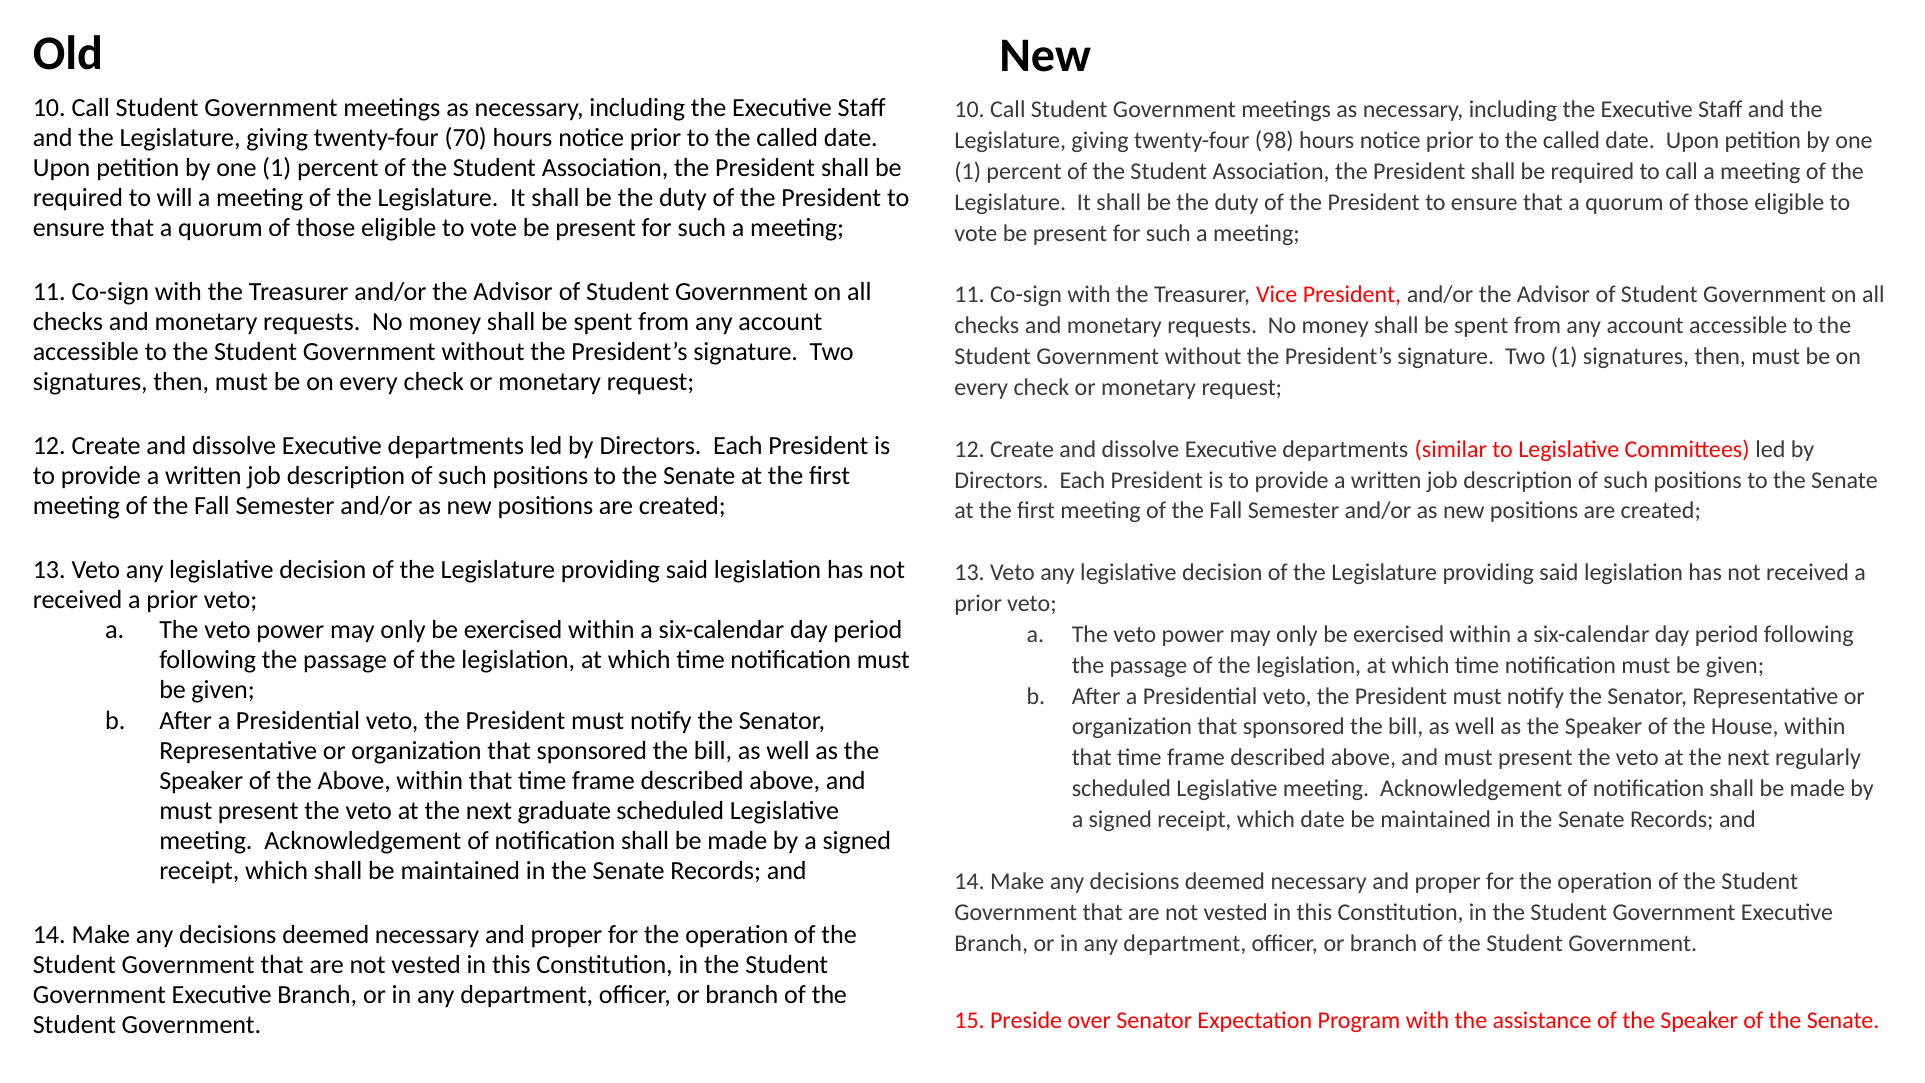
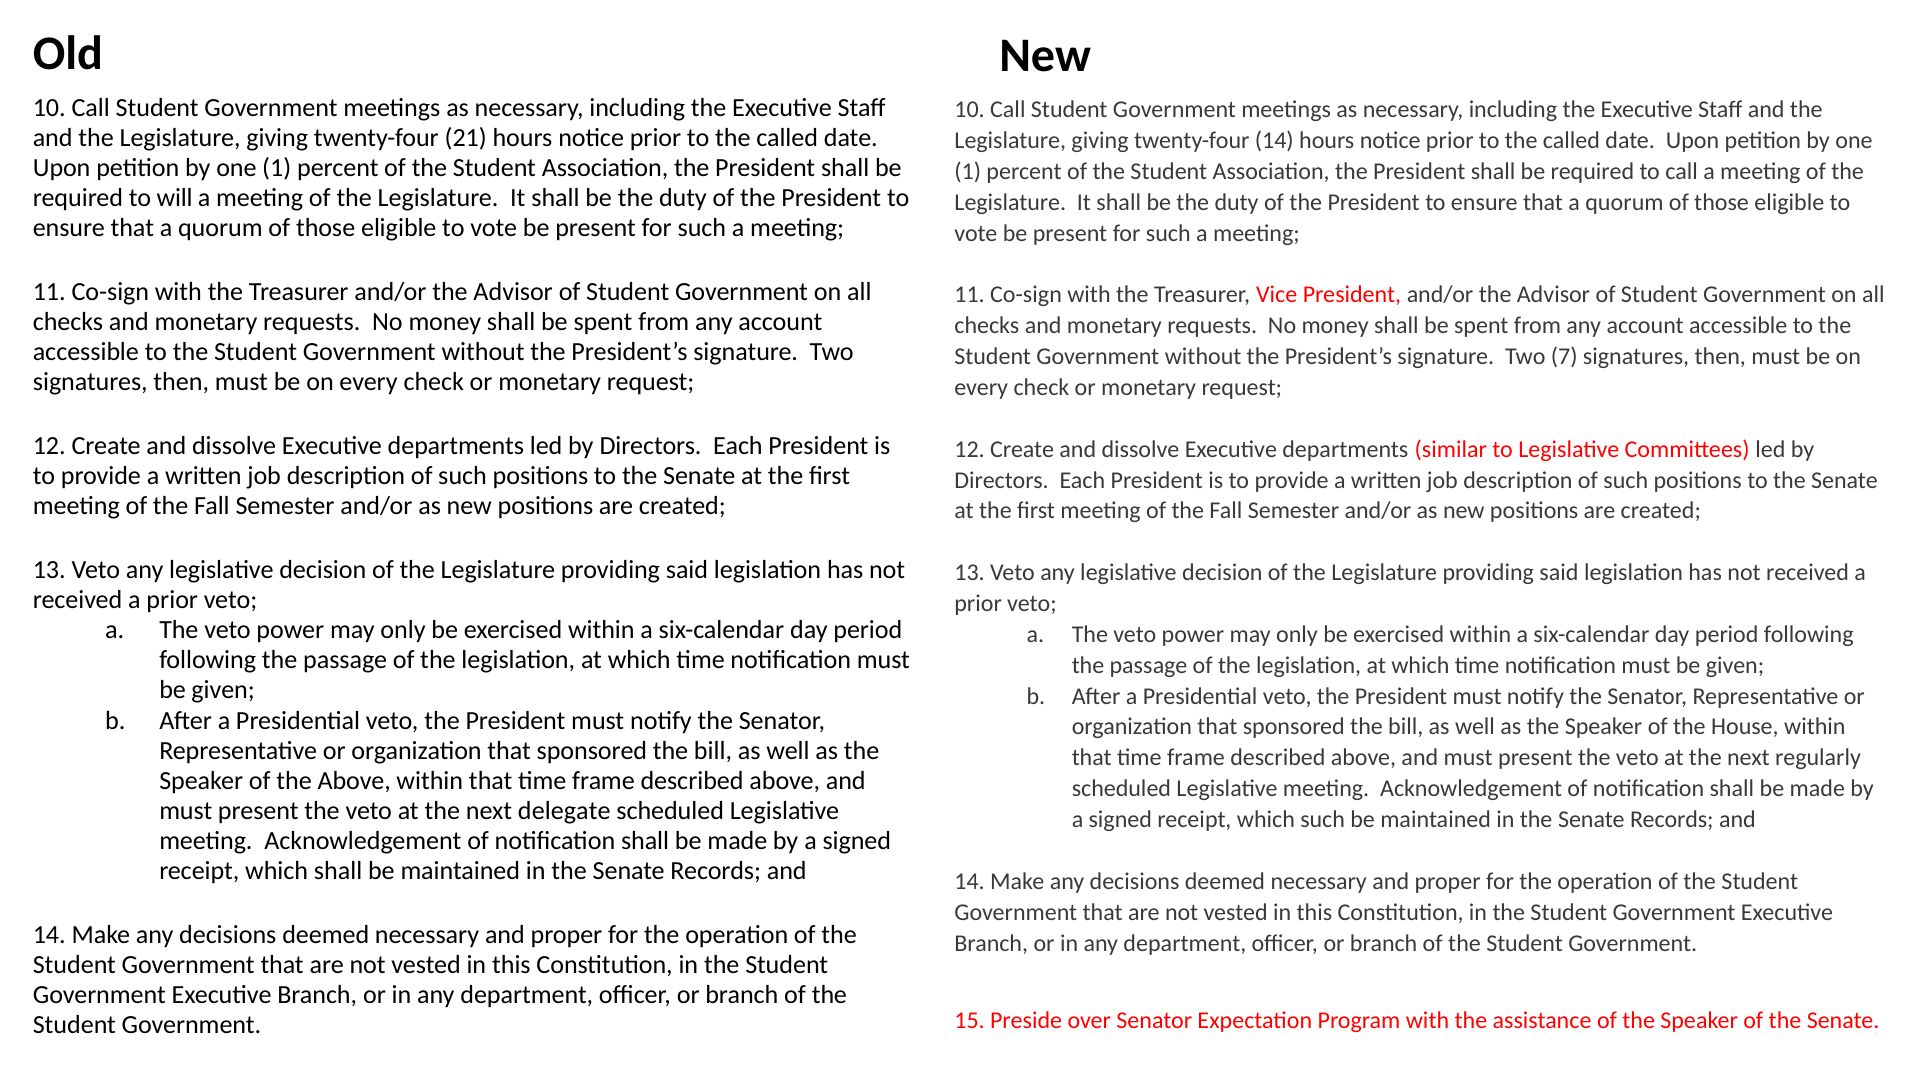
70: 70 -> 21 (466, 138)
twenty-four 98: 98 -> 14 (1274, 140)
Two 1: 1 -> 7 (1564, 357)
graduate: graduate -> delegate (564, 811)
which date: date -> such (1323, 819)
